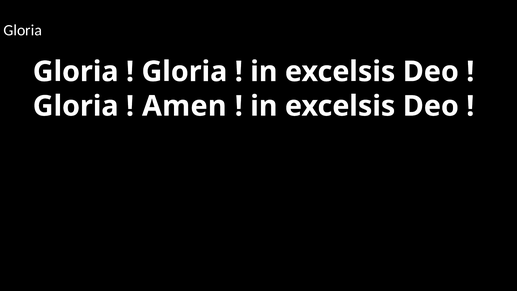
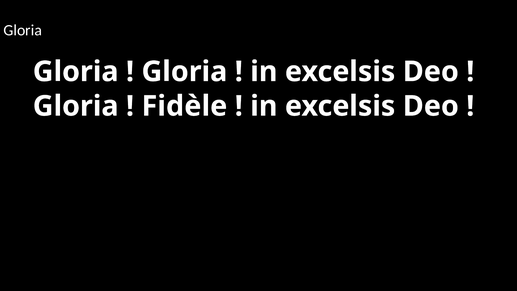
Amen: Amen -> Fidèle (184, 106)
